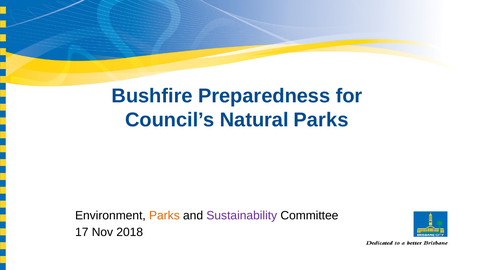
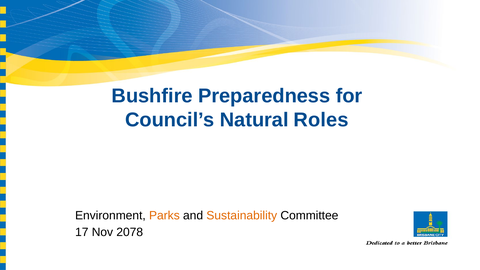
Natural Parks: Parks -> Roles (321, 120)
Sustainability colour: purple -> orange (242, 215)
2018: 2018 -> 2078 (130, 232)
